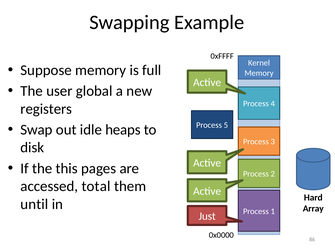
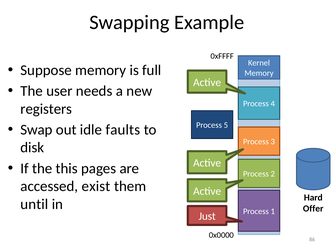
global: global -> needs (94, 91)
heaps: heaps -> faults (123, 130)
total: total -> exist (96, 186)
Array: Array -> Offer (313, 209)
